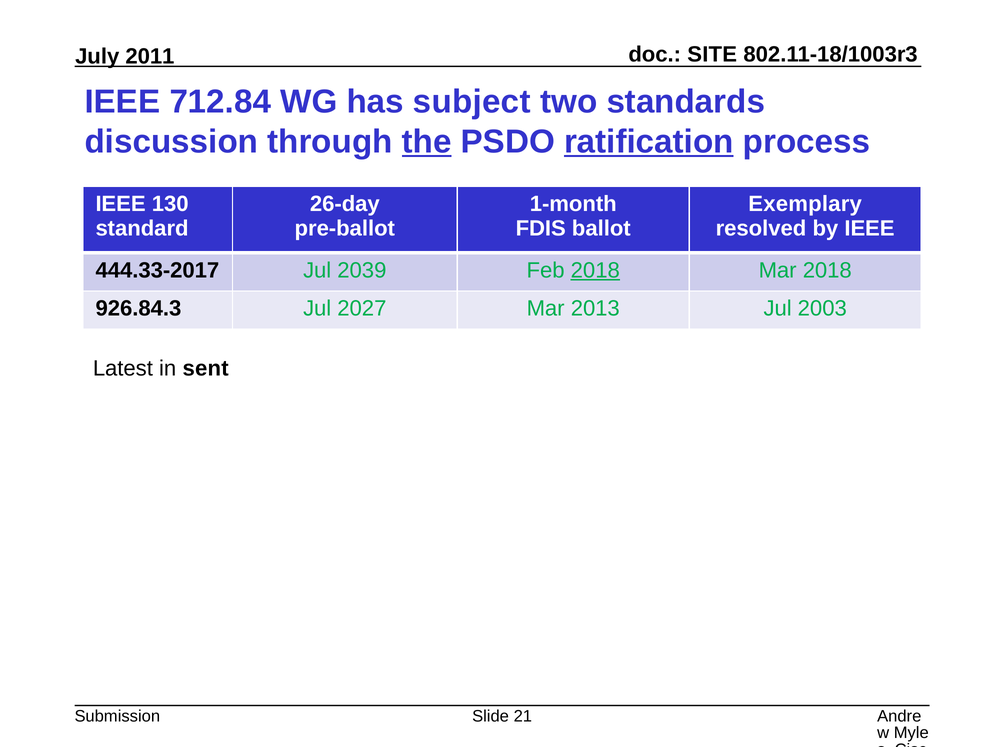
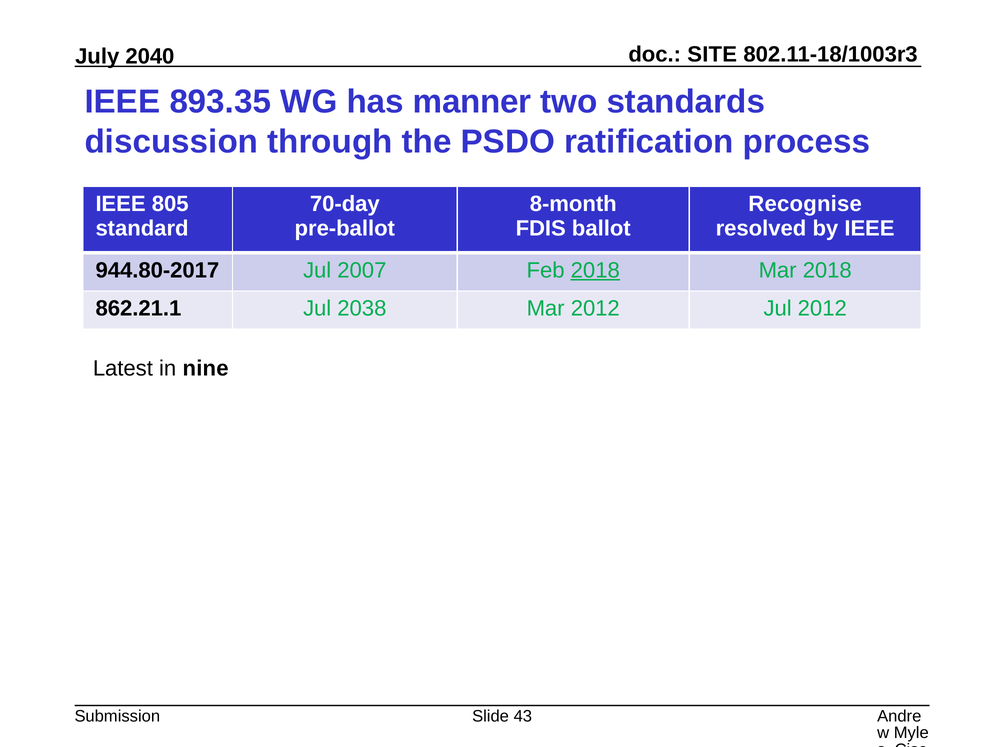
2011: 2011 -> 2040 (150, 57)
712.84: 712.84 -> 893.35 (220, 102)
subject: subject -> manner (472, 102)
the underline: present -> none (427, 142)
ratification underline: present -> none (649, 142)
130: 130 -> 805 (170, 204)
26-day: 26-day -> 70-day (345, 204)
1-month: 1-month -> 8-month (573, 204)
Exemplary: Exemplary -> Recognise (805, 204)
444.33-2017: 444.33-2017 -> 944.80-2017 (157, 270)
2039: 2039 -> 2007 (362, 270)
926.84.3: 926.84.3 -> 862.21.1 (138, 309)
2027: 2027 -> 2038 (362, 309)
Mar 2013: 2013 -> 2012 (595, 309)
Jul 2003: 2003 -> 2012 (822, 309)
sent: sent -> nine (206, 368)
21: 21 -> 43 (523, 716)
